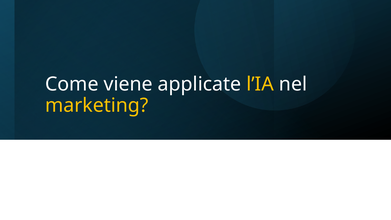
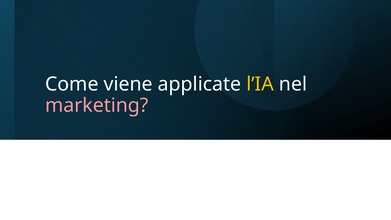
marketing colour: yellow -> pink (97, 105)
